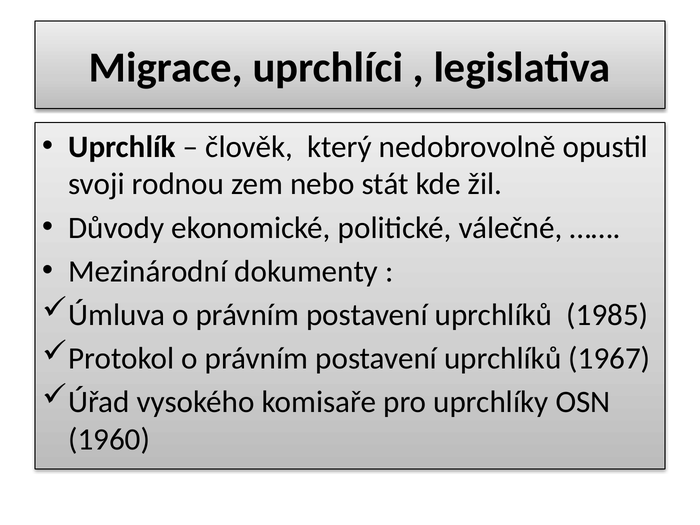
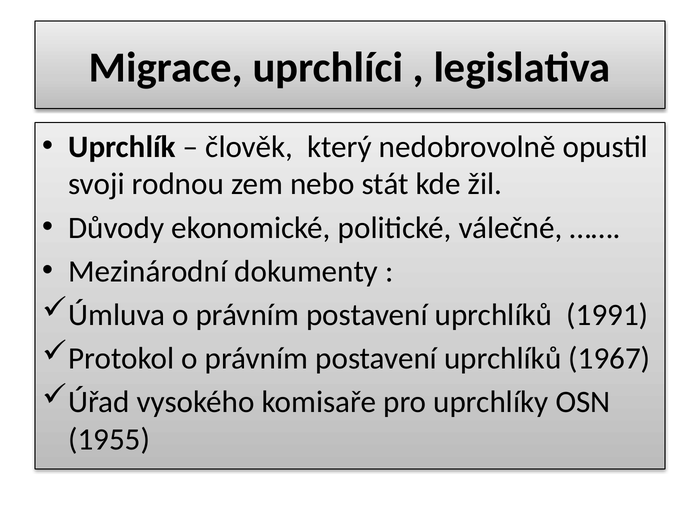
1985: 1985 -> 1991 (607, 315)
1960: 1960 -> 1955 (109, 439)
